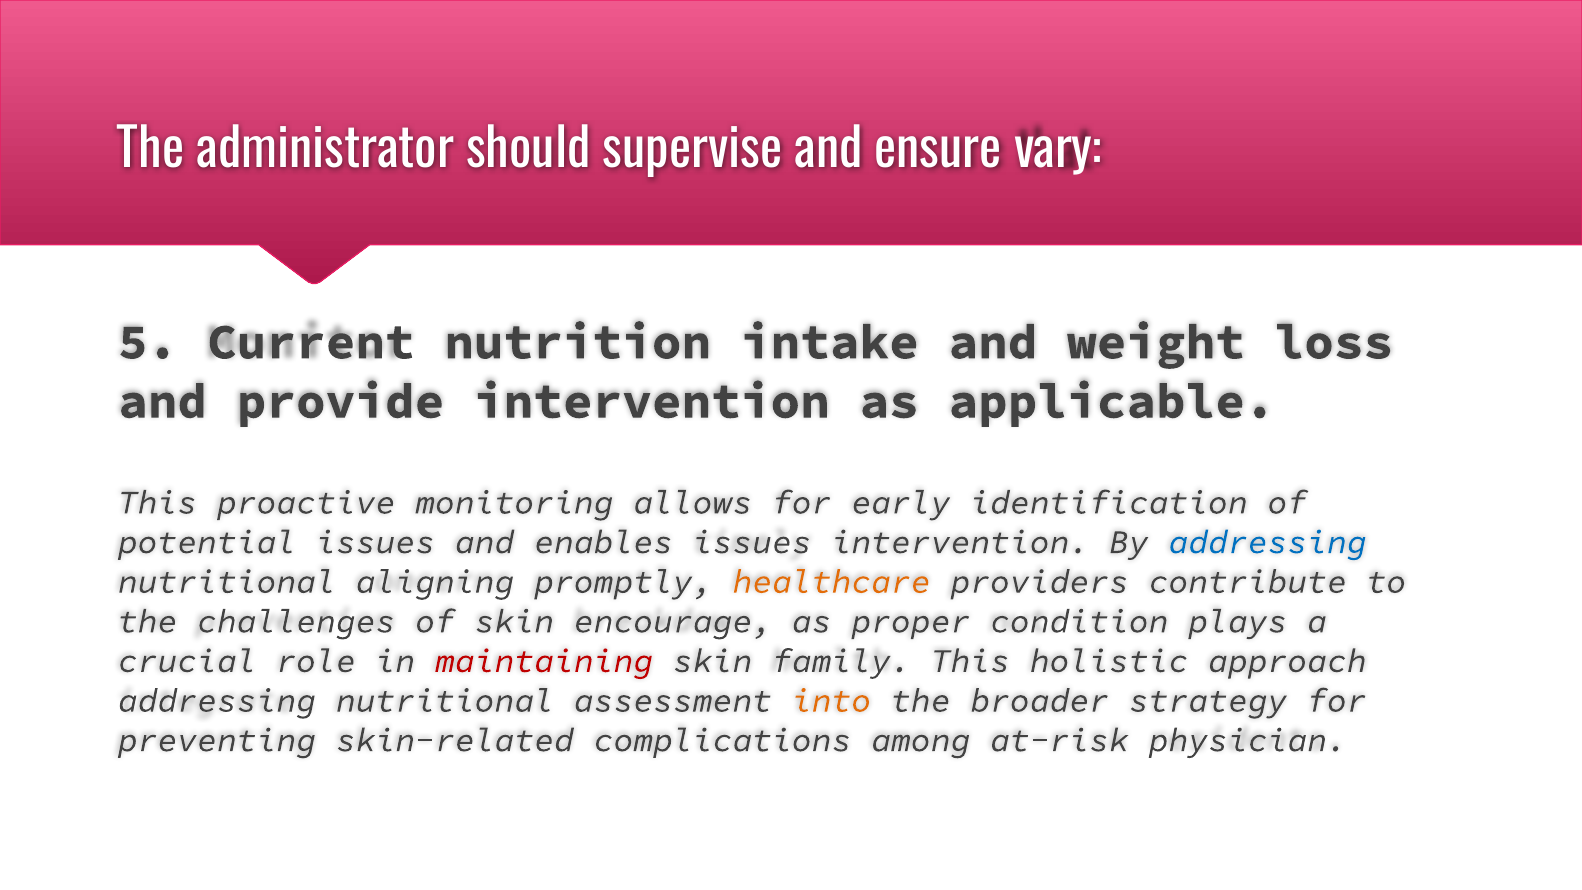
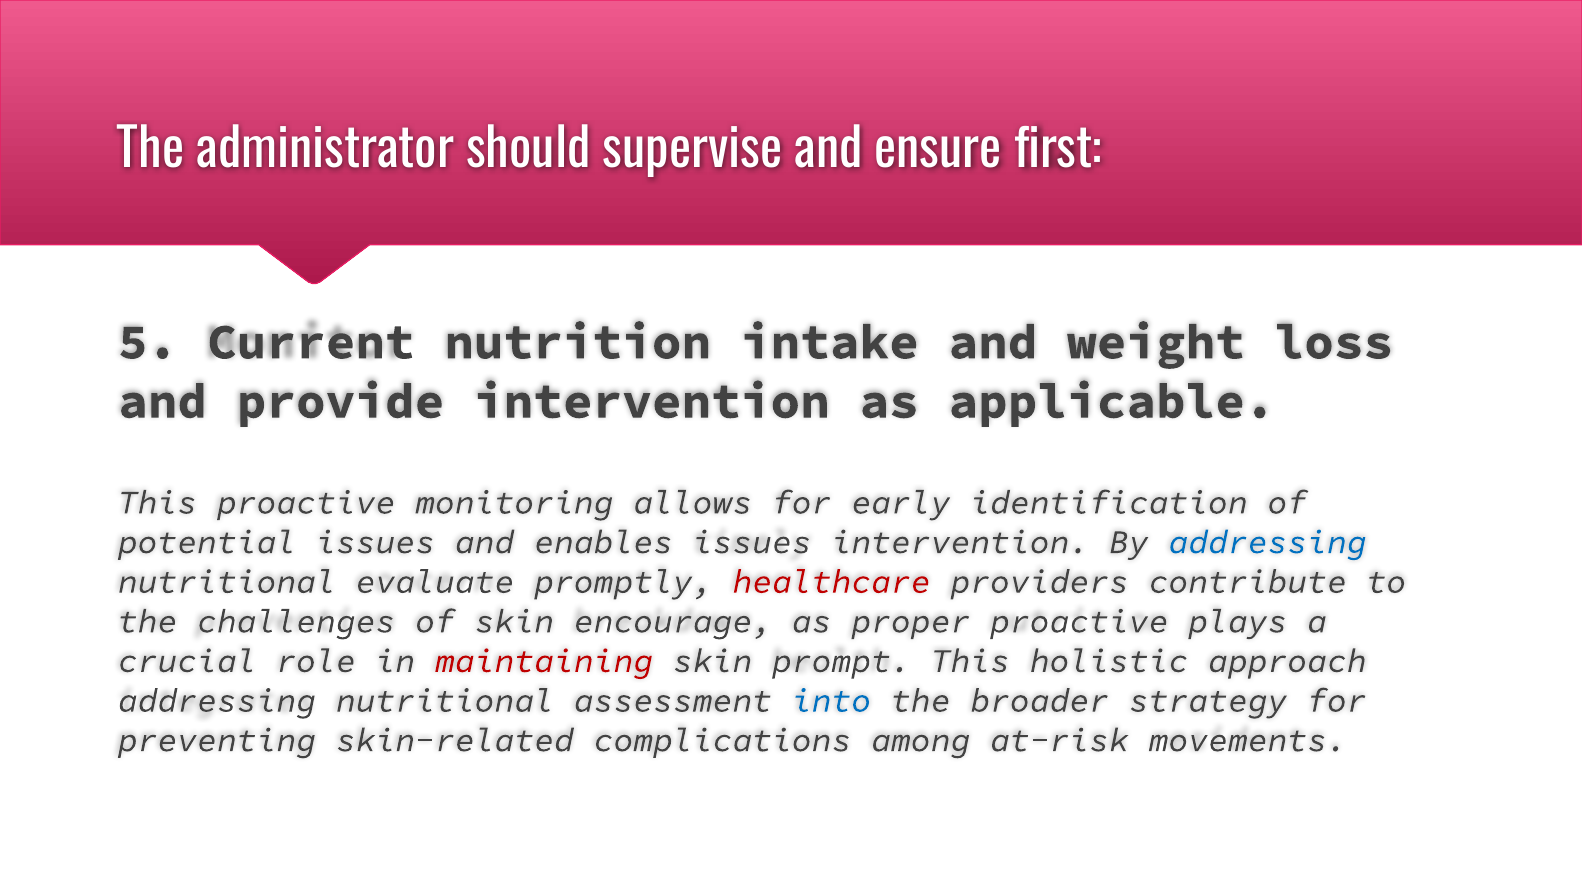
vary: vary -> first (1058, 150)
aligning: aligning -> evaluate (435, 582)
healthcare colour: orange -> red (832, 582)
proper condition: condition -> proactive (1079, 621)
family: family -> prompt (842, 661)
into colour: orange -> blue (832, 701)
physician: physician -> movements (1248, 740)
